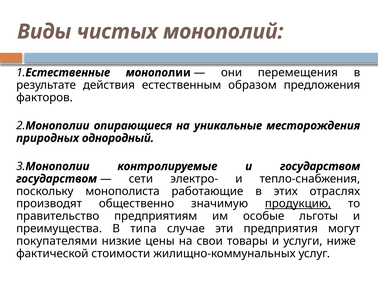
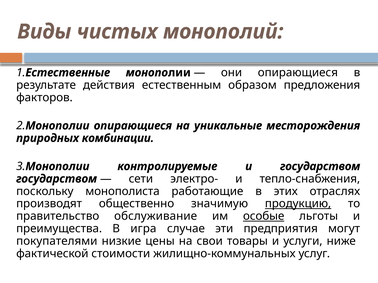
они перемещения: перемещения -> опирающиеся (298, 73)
однородный: однородный -> комбинации (118, 138)
предприятиям: предприятиям -> обслуживание (156, 217)
особые underline: none -> present (264, 217)
типа: типа -> игра (143, 229)
